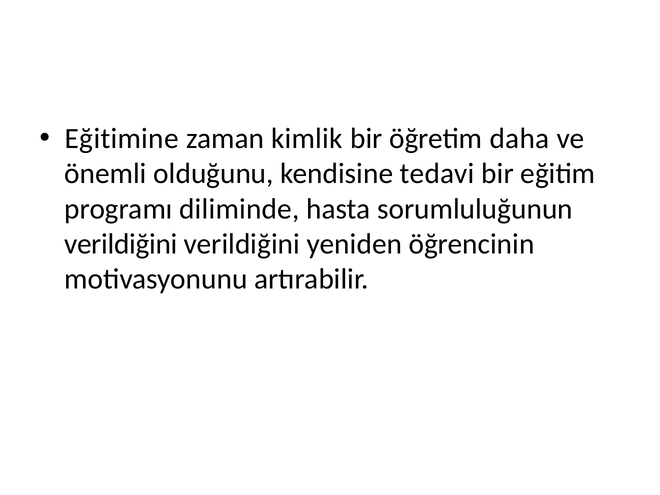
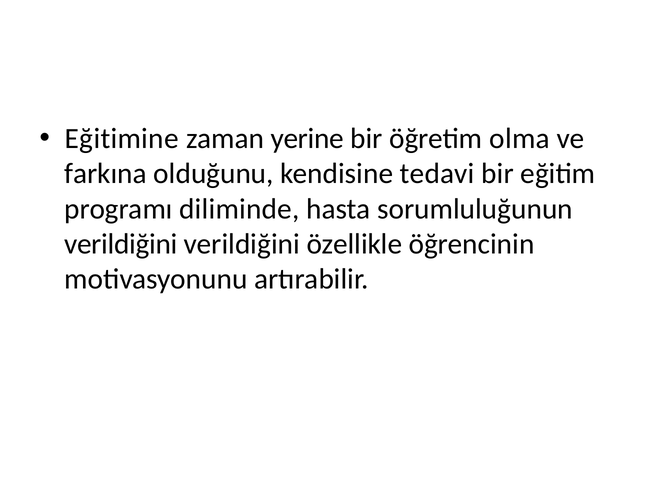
kimlik: kimlik -> yerine (307, 138)
daha: daha -> olma (520, 138)
önemli: önemli -> farkına (106, 174)
yeniden: yeniden -> özellikle (354, 244)
